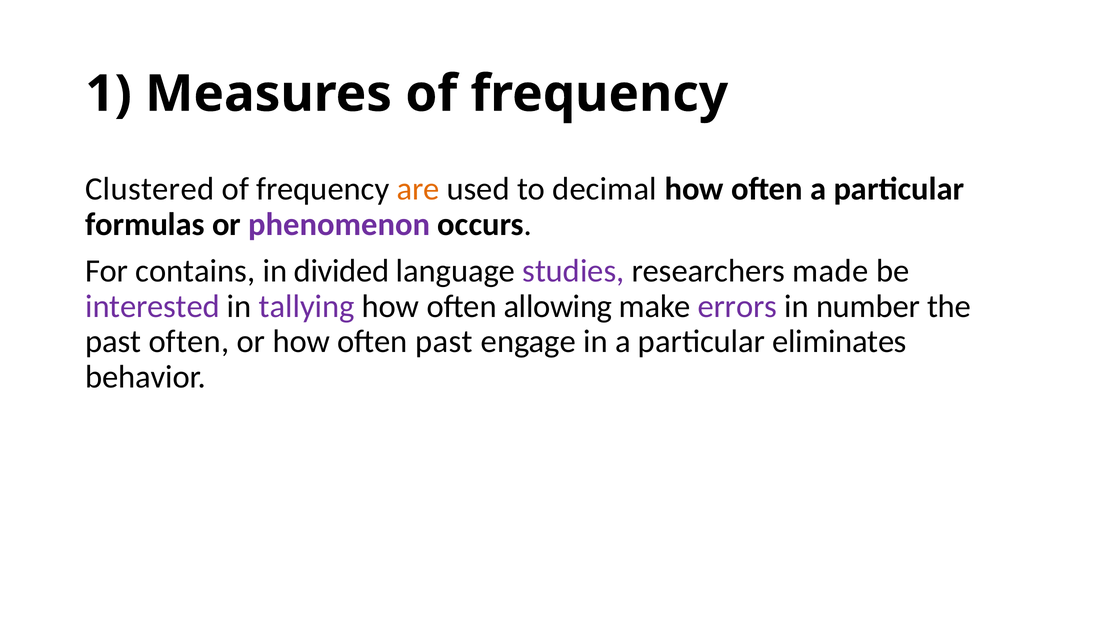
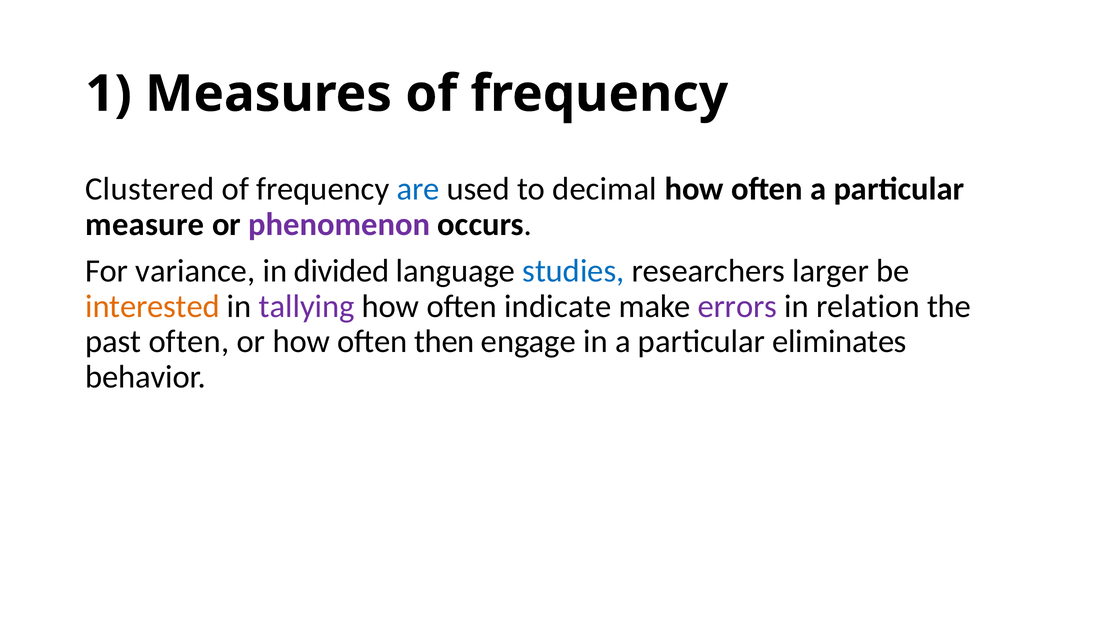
are colour: orange -> blue (418, 189)
formulas: formulas -> measure (145, 224)
contains: contains -> variance (195, 271)
studies colour: purple -> blue (573, 271)
made: made -> larger (831, 271)
interested colour: purple -> orange (153, 306)
allowing: allowing -> indicate (558, 306)
number: number -> relation (868, 306)
often past: past -> then (444, 342)
